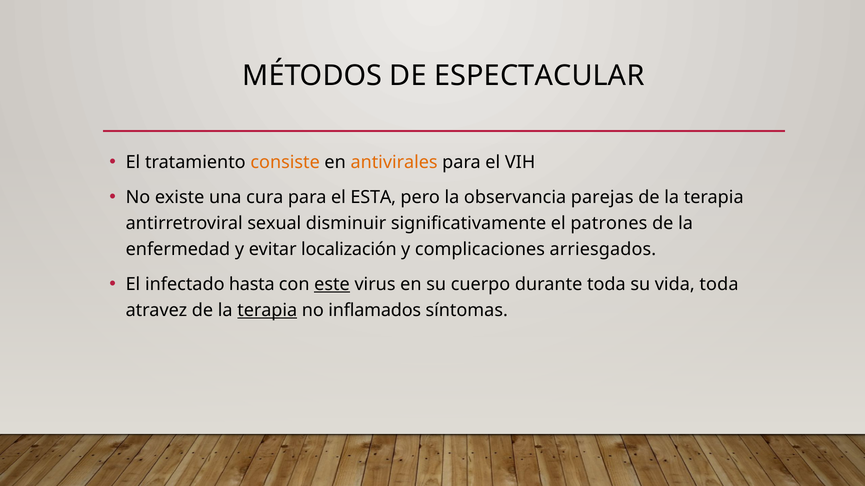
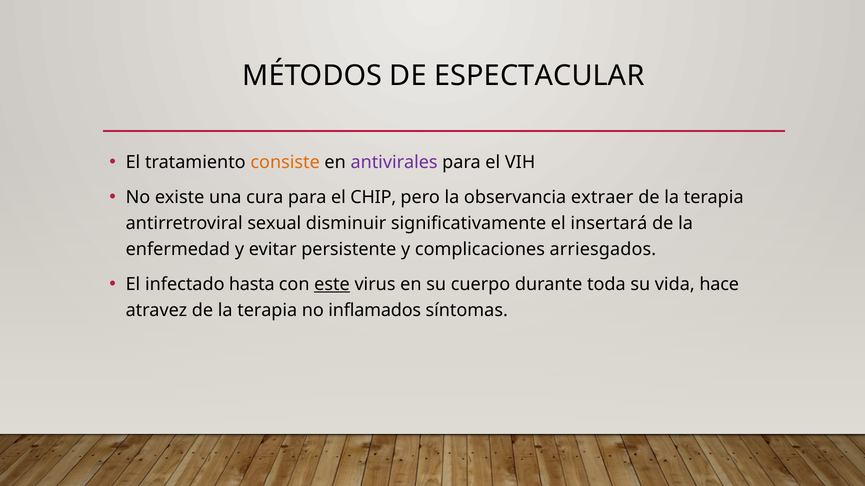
antivirales colour: orange -> purple (394, 163)
ESTA: ESTA -> CHIP (373, 198)
parejas: parejas -> extraer (602, 198)
patrones: patrones -> insertará (609, 224)
localización: localización -> persistente (349, 250)
vida toda: toda -> hace (719, 284)
terapia underline: present -> none (267, 310)
